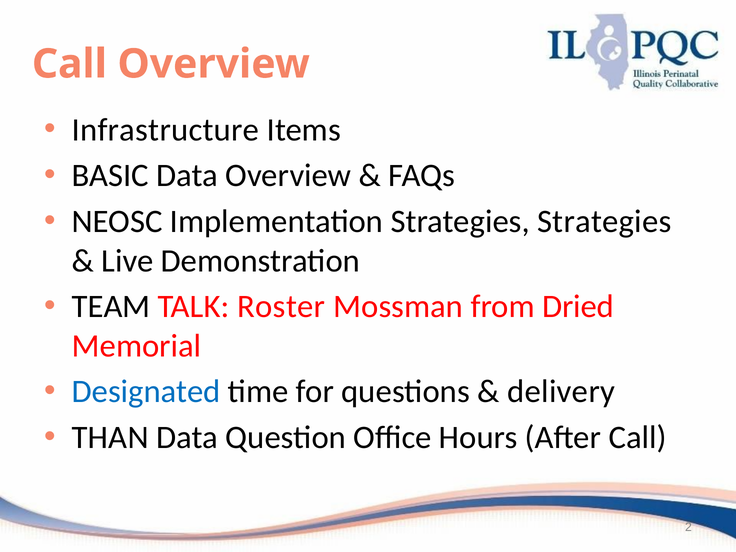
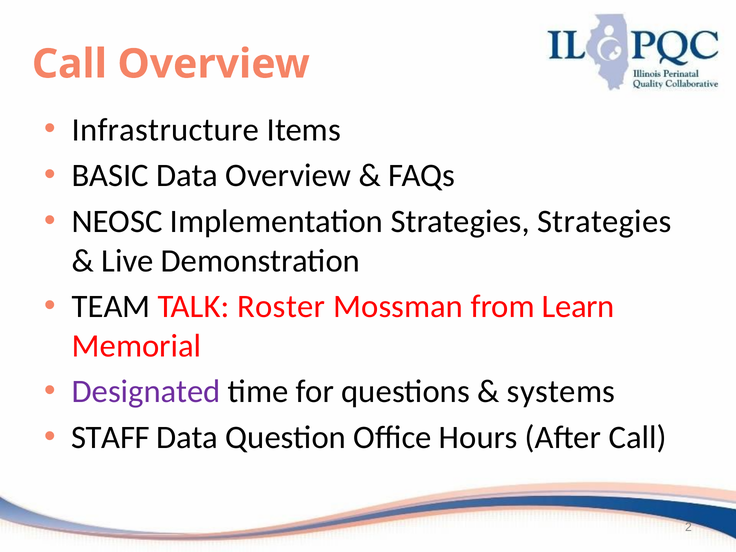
Dried: Dried -> Learn (578, 307)
Designated colour: blue -> purple (146, 392)
delivery: delivery -> systems (561, 392)
THAN: THAN -> STAFF (110, 437)
